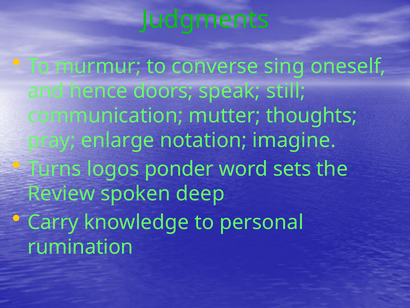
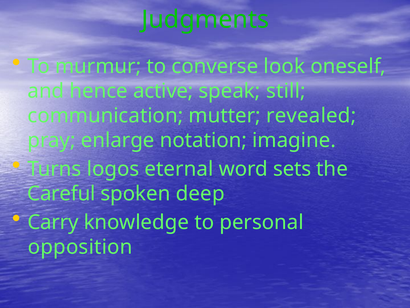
sing: sing -> look (284, 66)
doors: doors -> active (163, 91)
thoughts: thoughts -> revealed (311, 115)
ponder: ponder -> eternal (179, 169)
Review: Review -> Careful (61, 193)
rumination: rumination -> opposition (80, 247)
